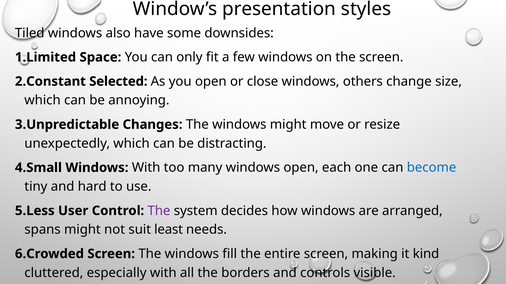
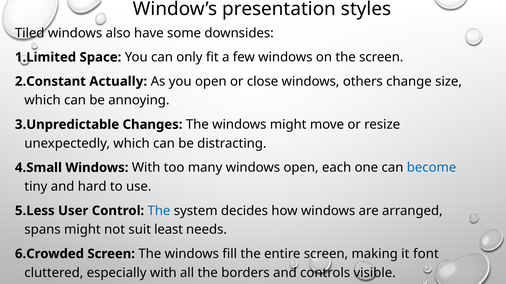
Selected: Selected -> Actually (118, 82)
The colour: purple -> blue (159, 211)
kind: kind -> font (426, 254)
